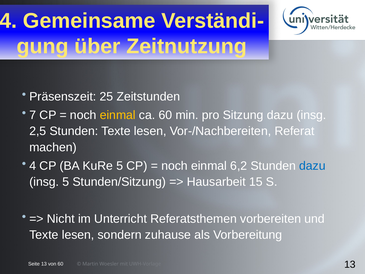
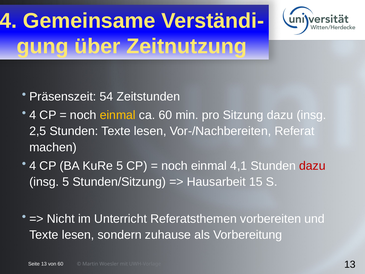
25: 25 -> 54 (106, 97)
7: 7 -> 4 (33, 115)
6,2: 6,2 -> 4,1 (239, 166)
dazu colour: blue -> red (312, 166)
